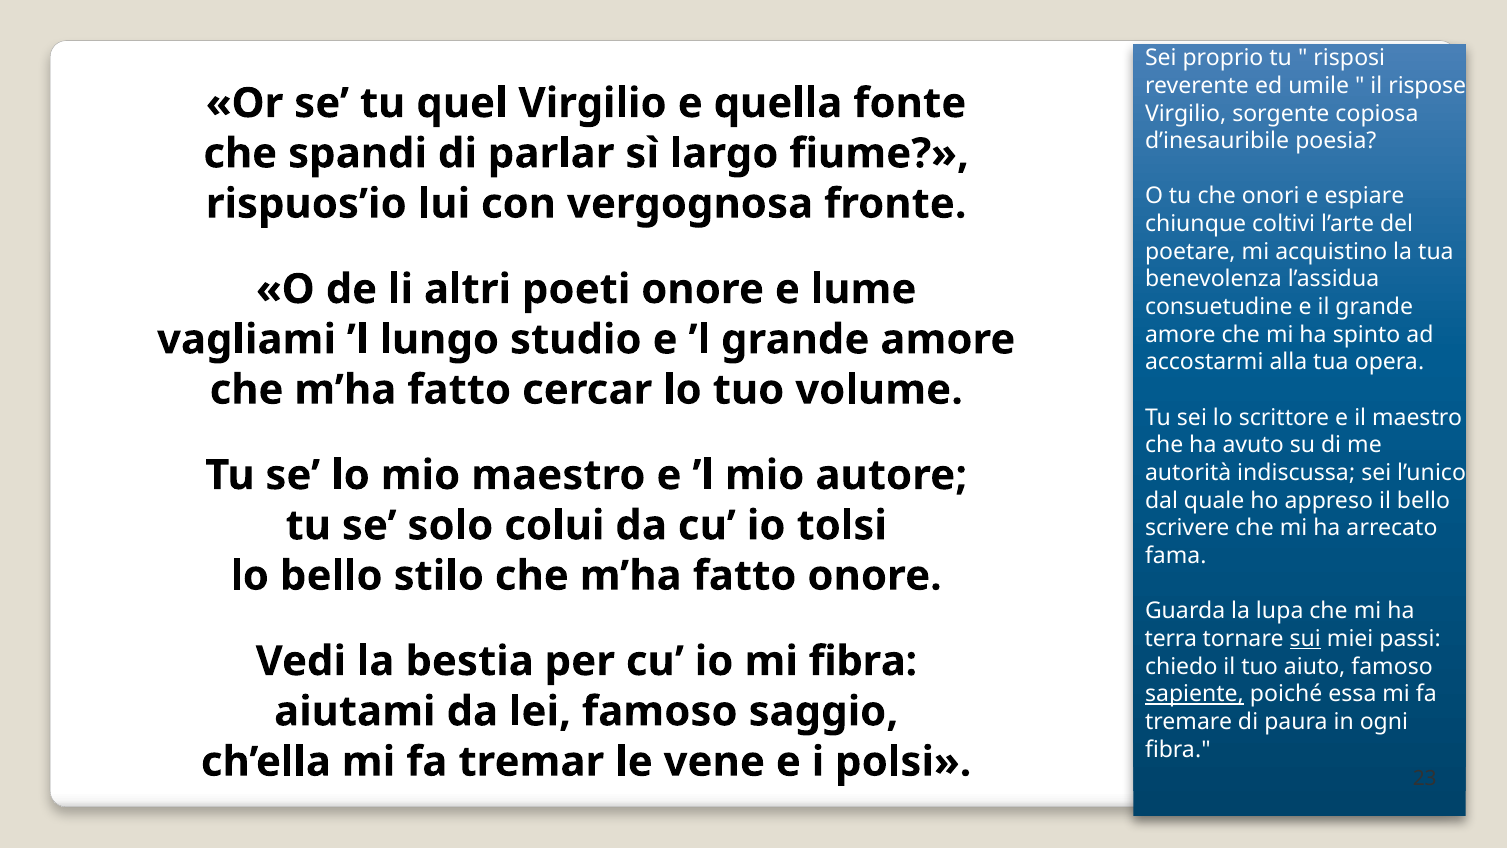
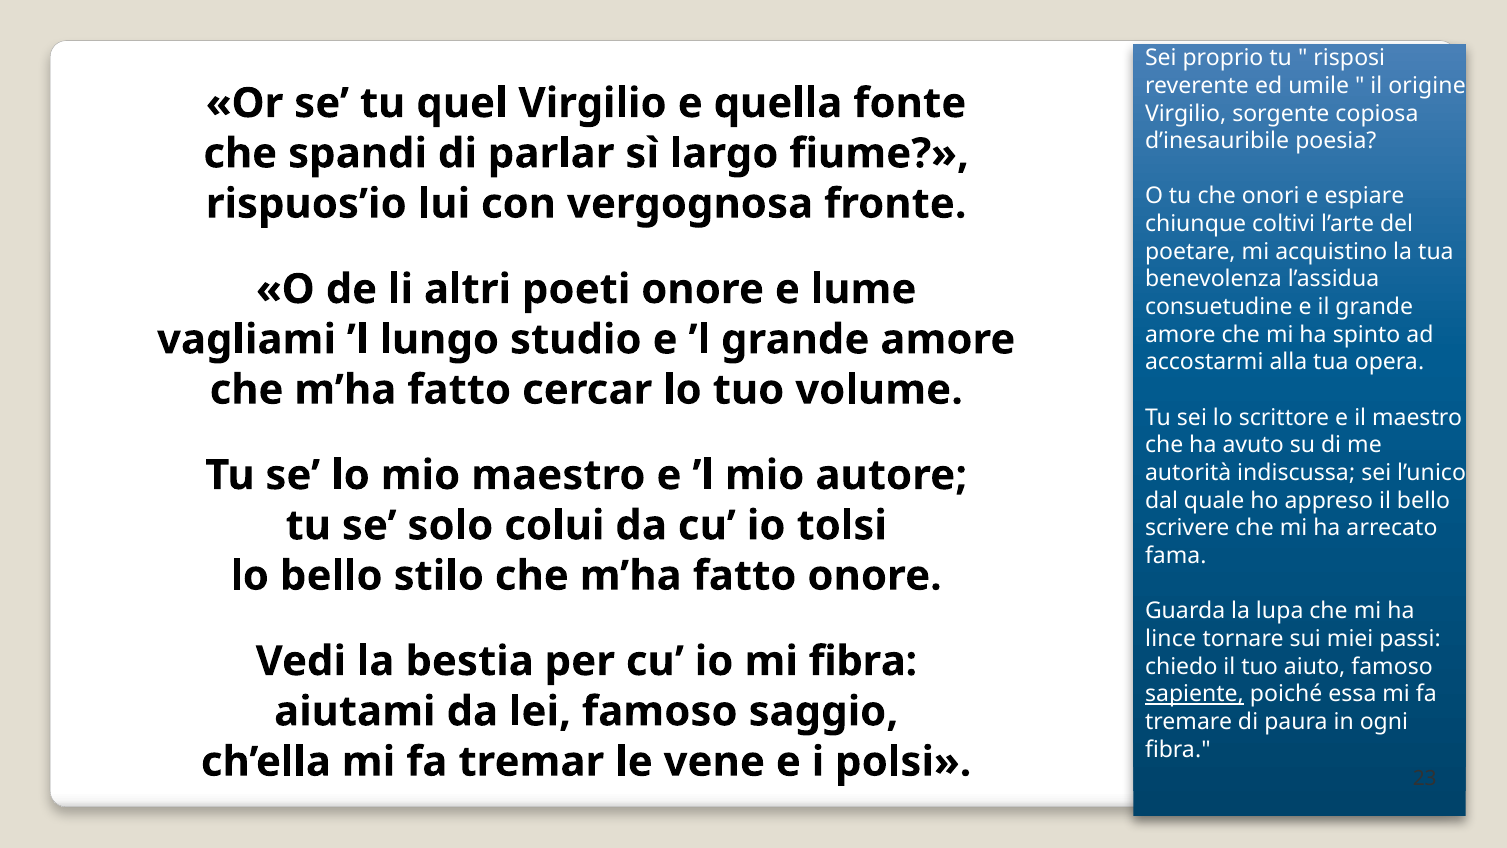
rispose: rispose -> origine (1427, 86)
terra: terra -> lince (1171, 639)
sui underline: present -> none (1305, 639)
